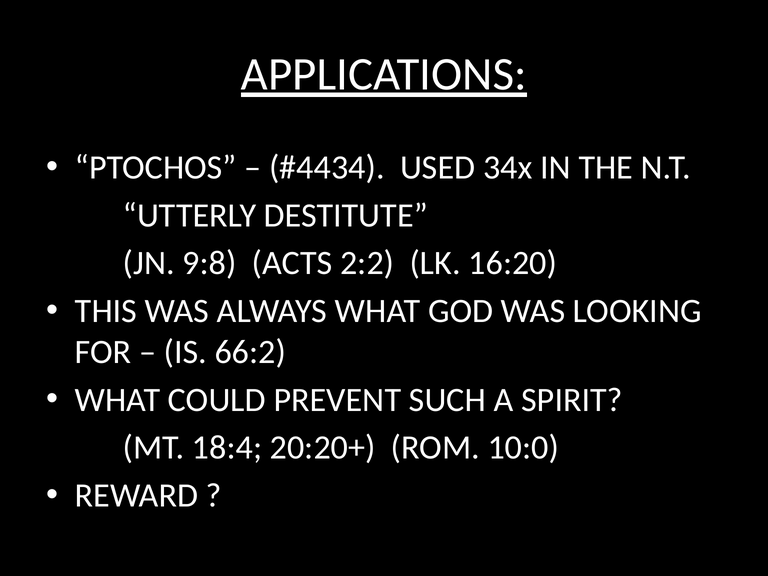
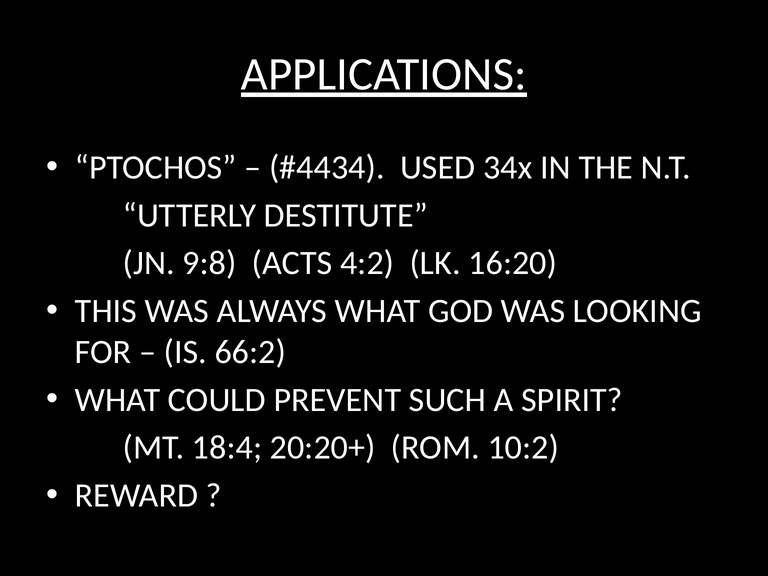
2:2: 2:2 -> 4:2 (367, 263)
10:0: 10:0 -> 10:2 (523, 448)
